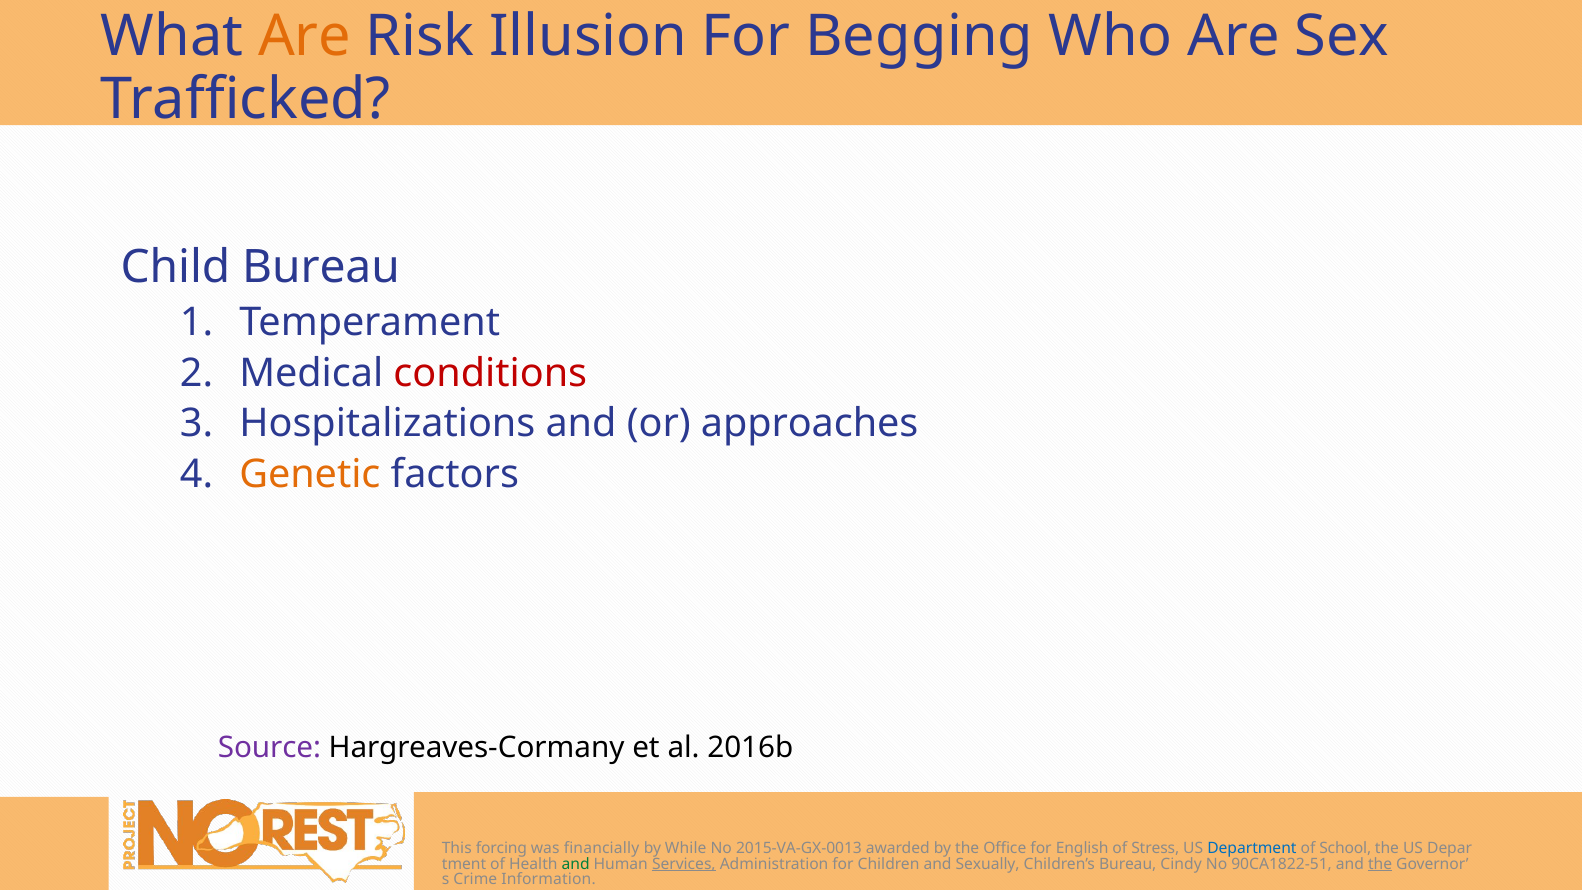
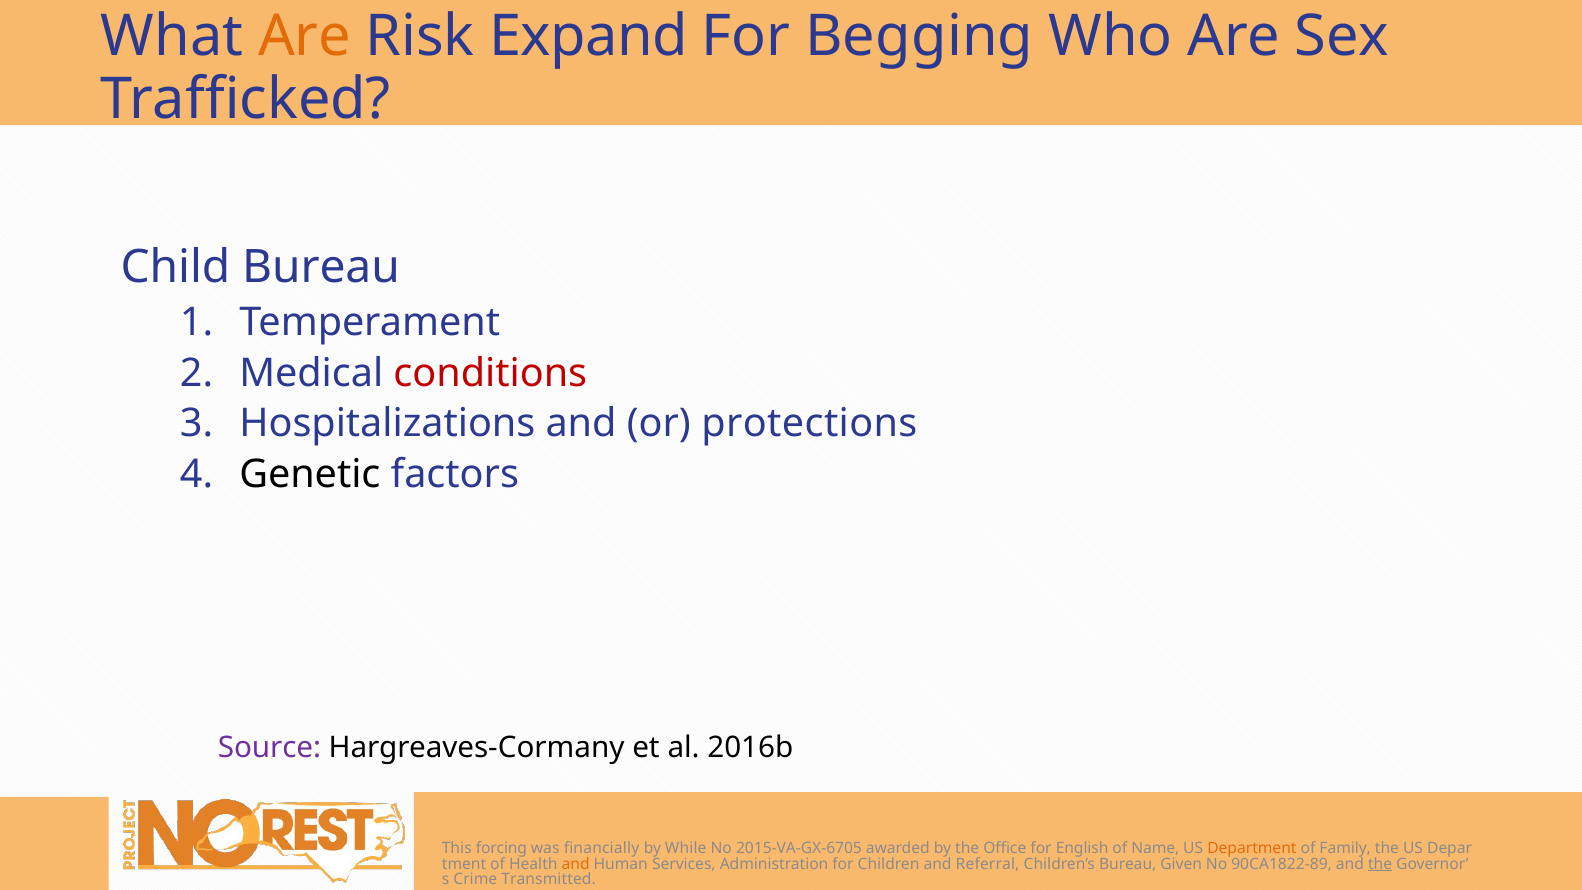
Illusion: Illusion -> Expand (588, 37)
approaches: approaches -> protections (809, 424)
Genetic colour: orange -> black (310, 475)
2015-VA-GX-0013: 2015-VA-GX-0013 -> 2015-VA-GX-6705 (799, 848)
Stress: Stress -> Name (1155, 848)
Department colour: blue -> orange (1252, 848)
School: School -> Family (1345, 848)
and colour: green -> orange (576, 864)
Services underline: present -> none (684, 864)
Sexually: Sexually -> Referral (988, 864)
Cindy: Cindy -> Given (1181, 864)
90CA1822-51: 90CA1822-51 -> 90CA1822-89 (1282, 864)
Information: Information -> Transmitted (549, 880)
